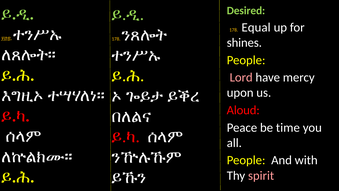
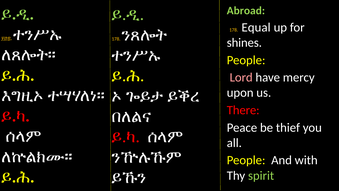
Desired: Desired -> Abroad (246, 11)
Aloud: Aloud -> There (243, 110)
time: time -> thief (288, 127)
spirit colour: pink -> light green (261, 175)
